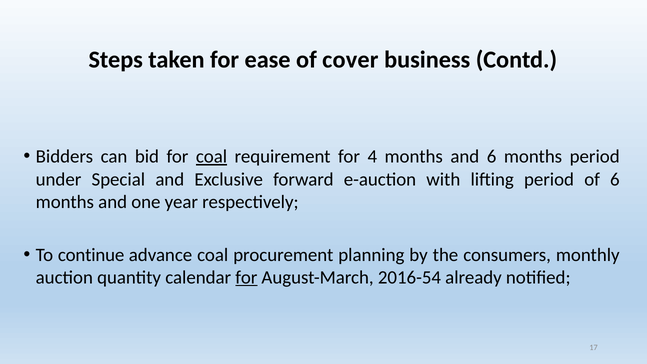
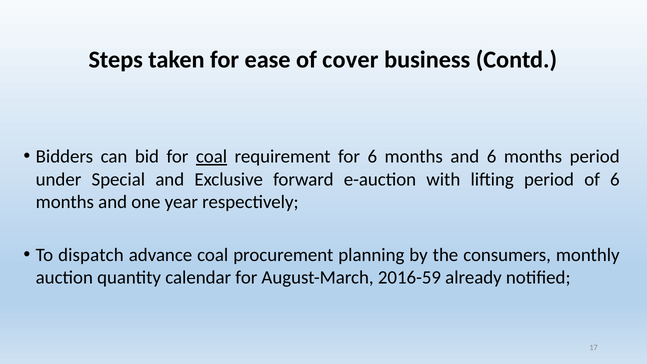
for 4: 4 -> 6 (372, 157)
continue: continue -> dispatch (91, 255)
for underline: present -> none (246, 278)
2016-54: 2016-54 -> 2016-59 (409, 278)
